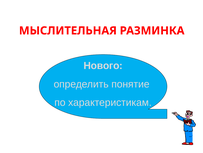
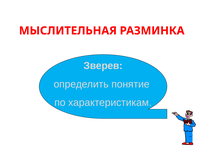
Нового: Нового -> Зверев (103, 65)
